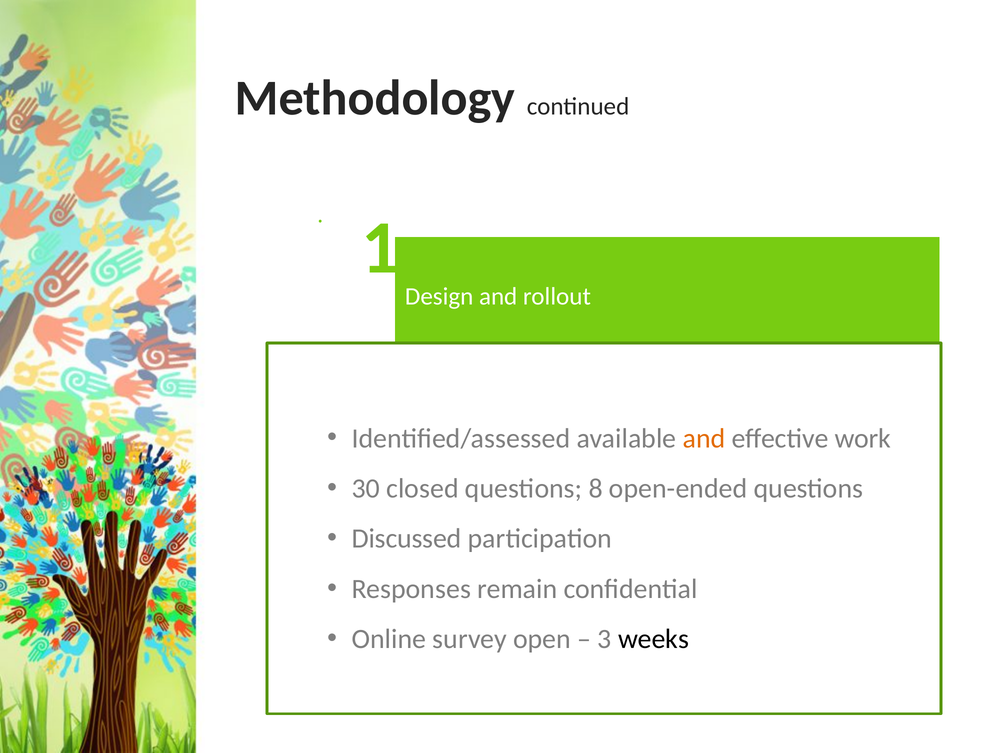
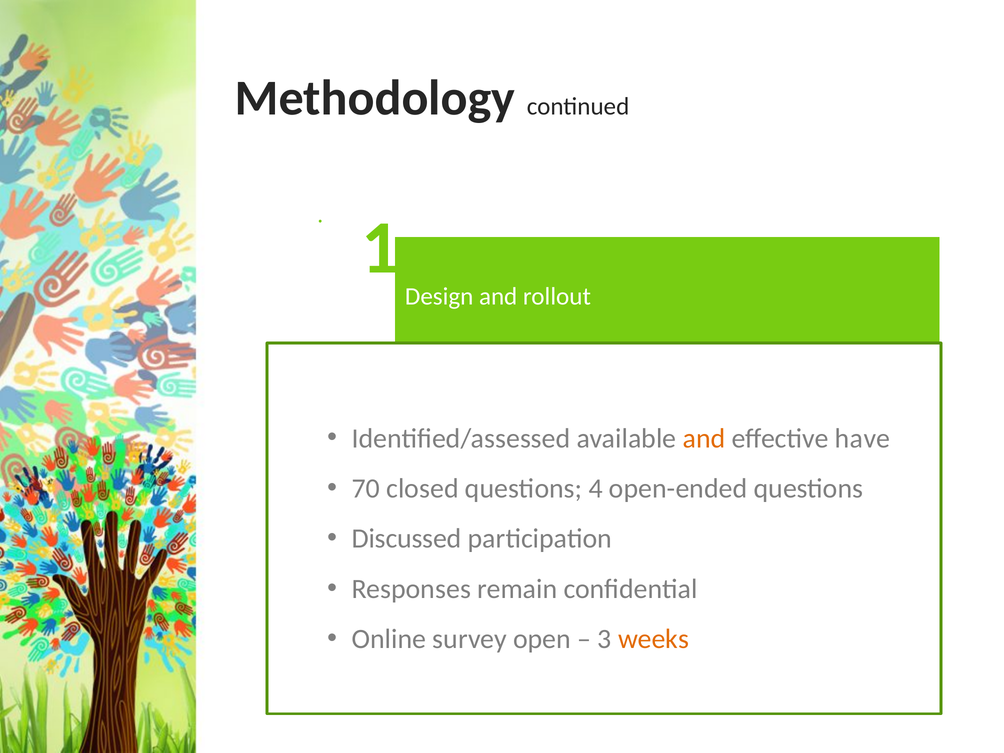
work: work -> have (863, 438)
30: 30 -> 70 (366, 489)
8: 8 -> 4 (596, 489)
weeks colour: black -> orange (653, 639)
